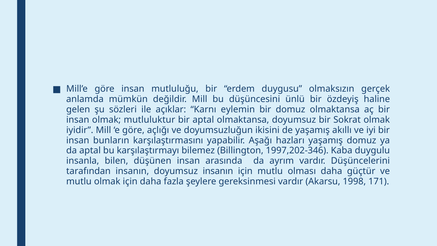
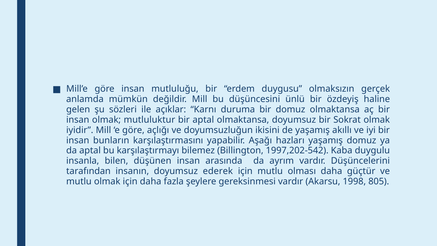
eylemin: eylemin -> duruma (238, 109)
1997,202-346: 1997,202-346 -> 1997,202-542 (297, 151)
doyumsuz insanın: insanın -> ederek (218, 171)
171: 171 -> 805 (379, 181)
